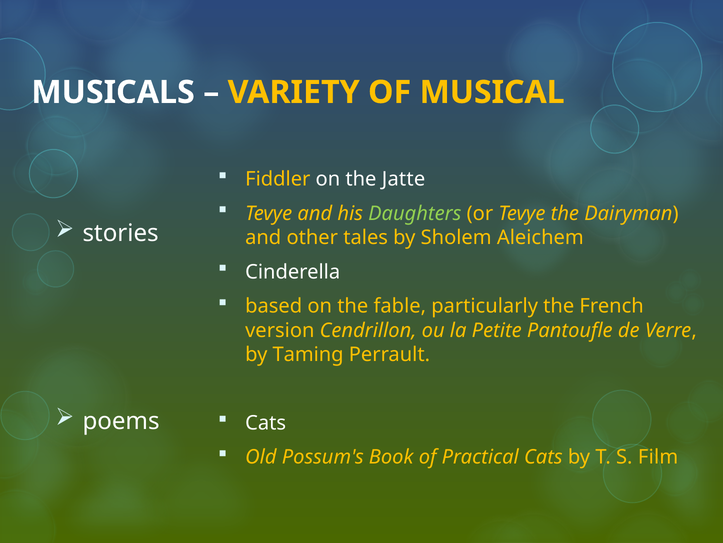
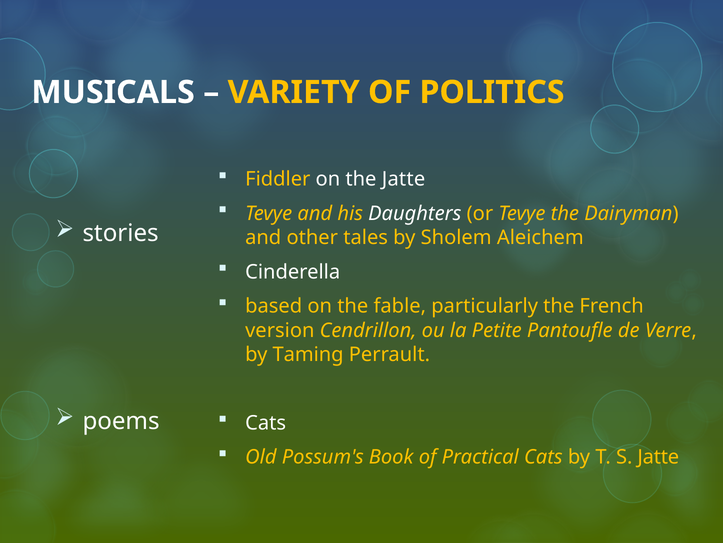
MUSICAL: MUSICAL -> POLITICS (492, 92)
Daughters colour: light green -> white (415, 213)
S Film: Film -> Jatte (658, 457)
